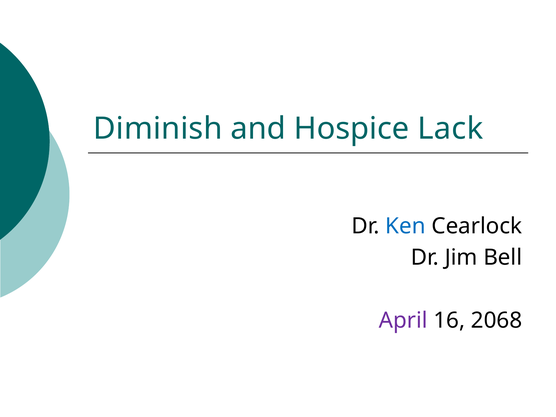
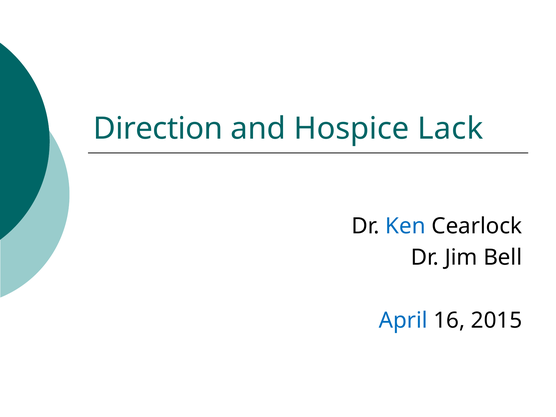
Diminish: Diminish -> Direction (158, 129)
April colour: purple -> blue (403, 320)
2068: 2068 -> 2015 (497, 320)
